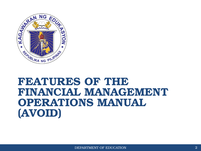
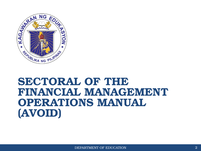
FEATURES: FEATURES -> SECTORAL (49, 82)
